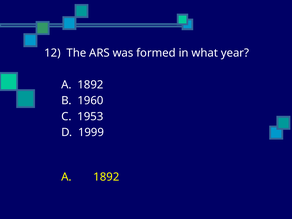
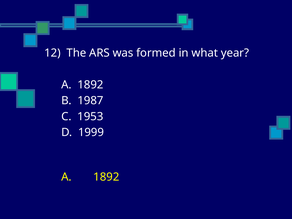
1960: 1960 -> 1987 (90, 101)
